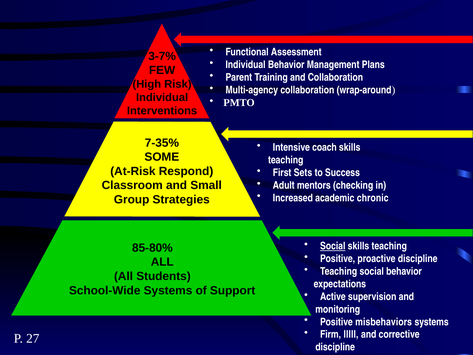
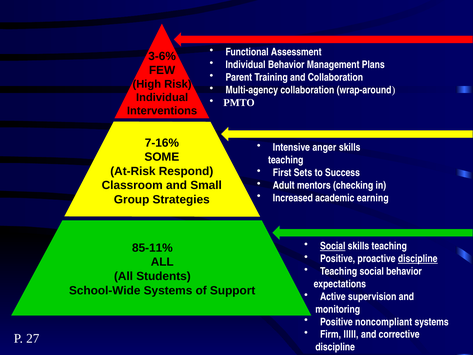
3-7%: 3-7% -> 3-6% (162, 56)
7-35%: 7-35% -> 7-16% (162, 143)
coach: coach -> anger (324, 147)
chronic: chronic -> earning (373, 198)
85-80%: 85-80% -> 85-11% (152, 248)
discipline underline: none -> present (418, 259)
misbehaviors: misbehaviors -> noncompliant (384, 322)
